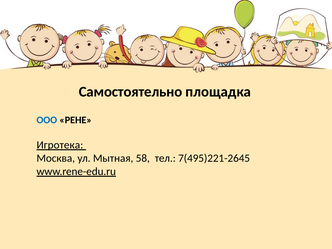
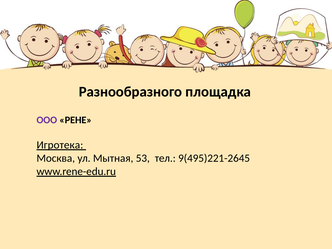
Самостоятельно: Самостоятельно -> Разнообразного (130, 92)
ООО colour: blue -> purple (47, 120)
58: 58 -> 53 (143, 158)
7(495)221-2645: 7(495)221-2645 -> 9(495)221-2645 (214, 158)
